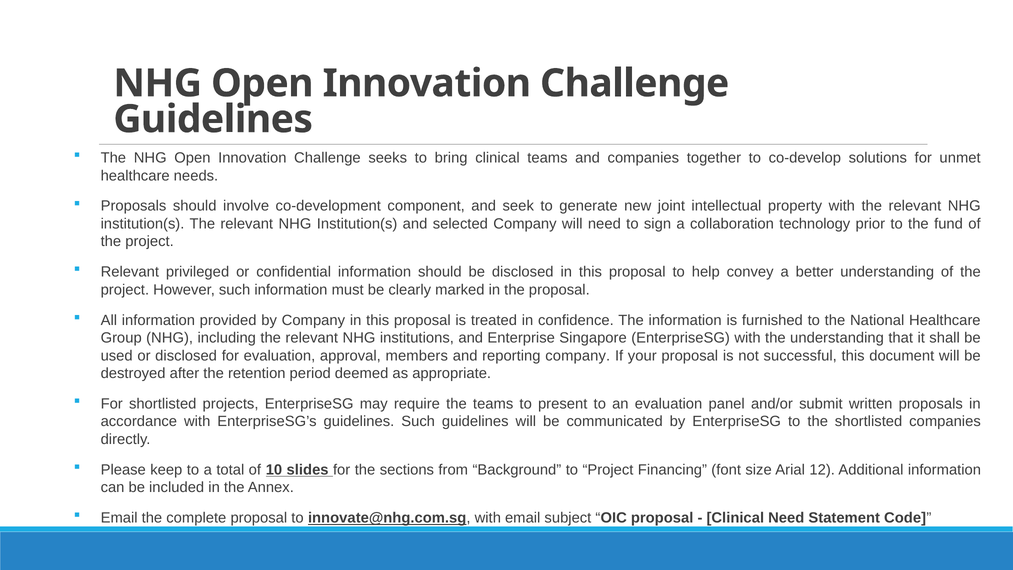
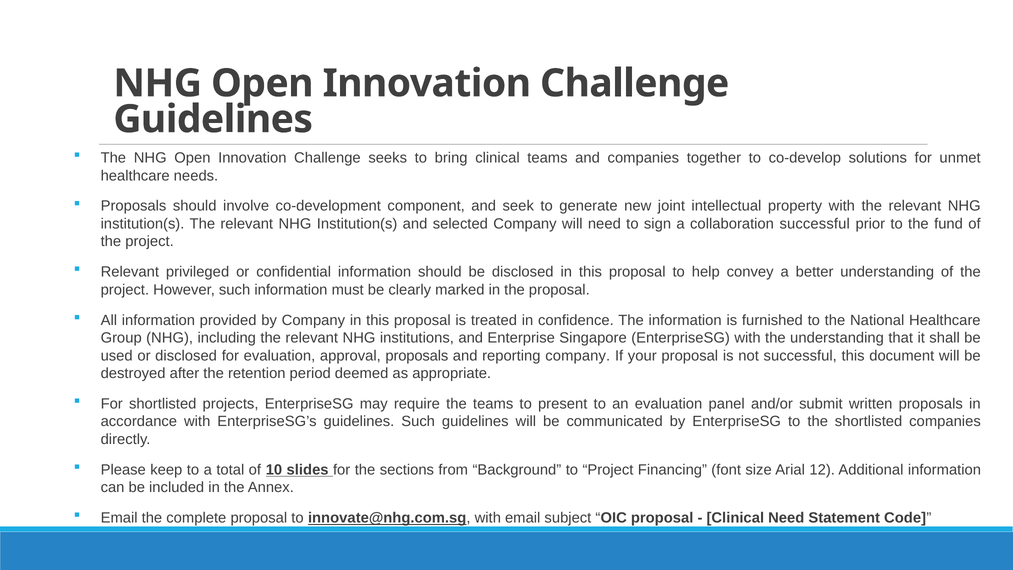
collaboration technology: technology -> successful (815, 224)
approval members: members -> proposals (417, 356)
